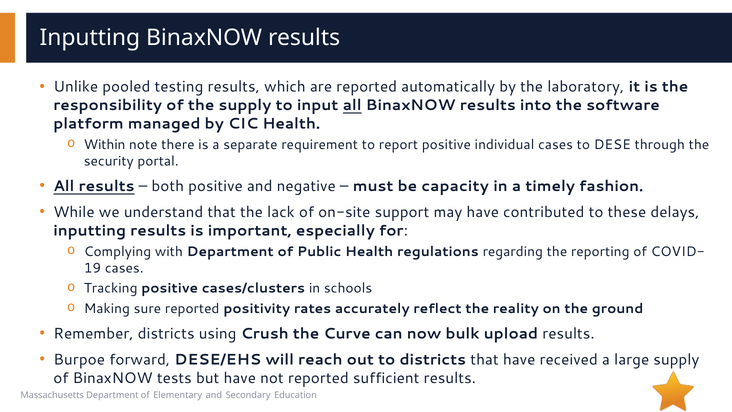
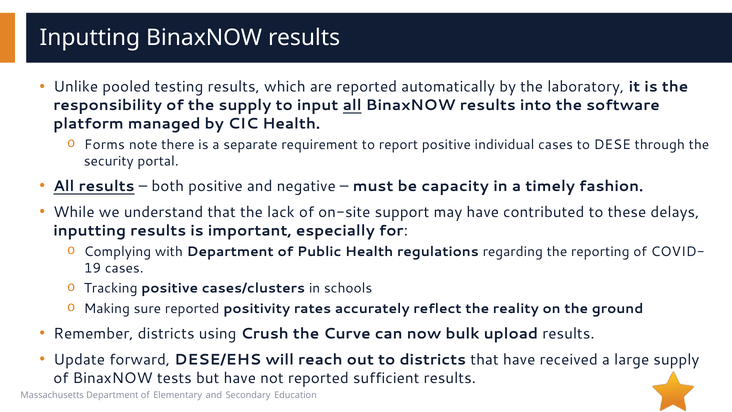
Within: Within -> Forms (104, 145)
Burpoe: Burpoe -> Update (79, 360)
